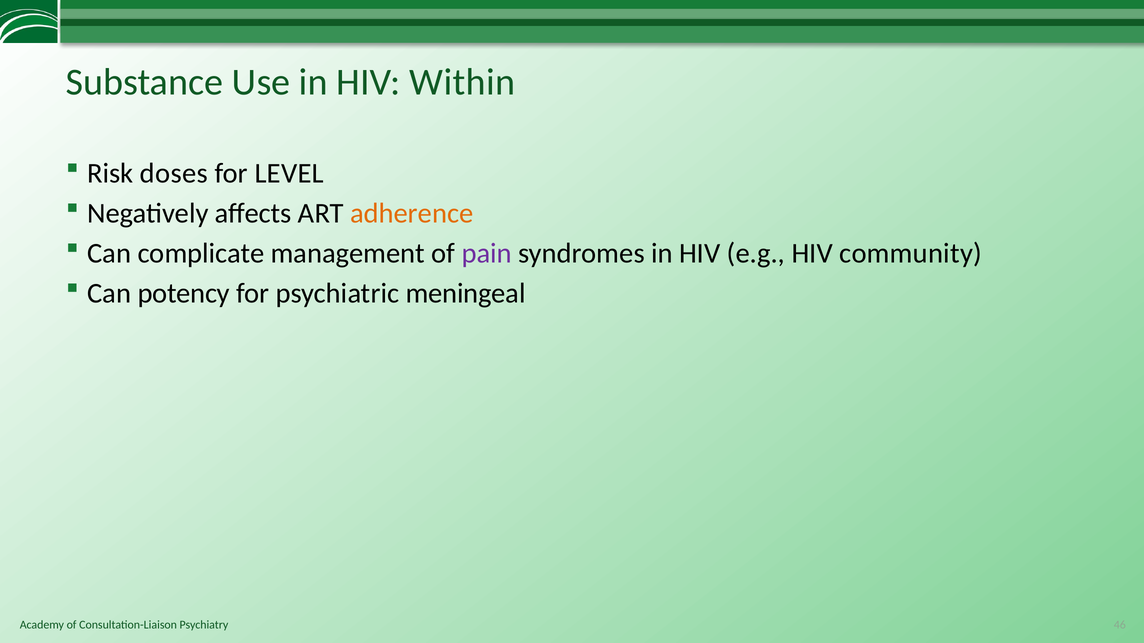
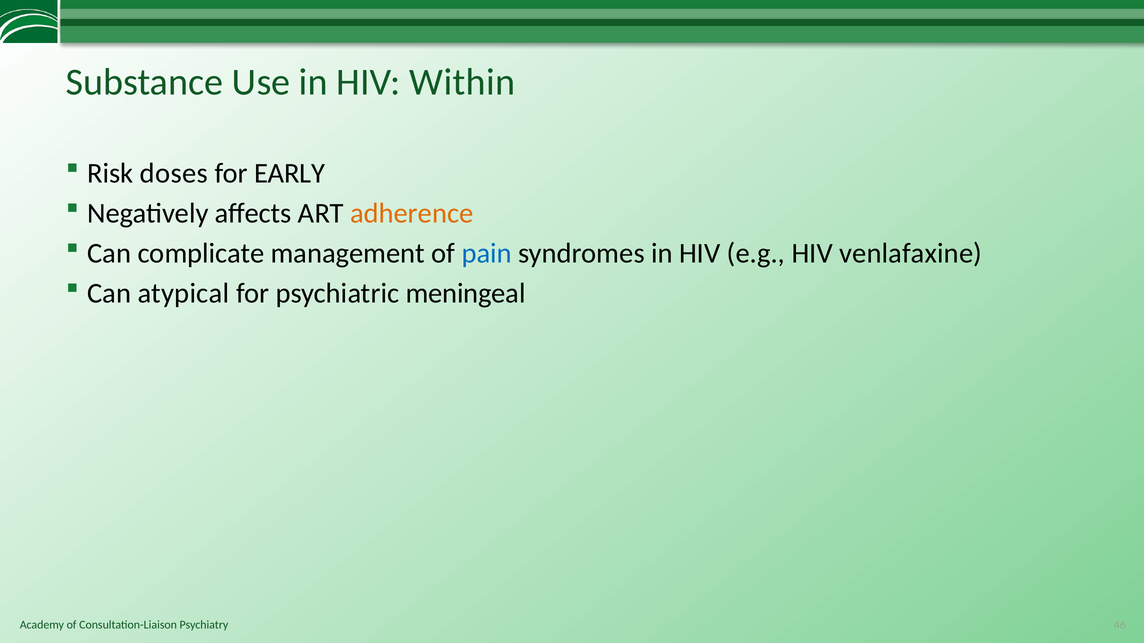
LEVEL: LEVEL -> EARLY (290, 174)
pain colour: purple -> blue (487, 254)
community: community -> venlafaxine (911, 254)
potency: potency -> atypical (183, 294)
